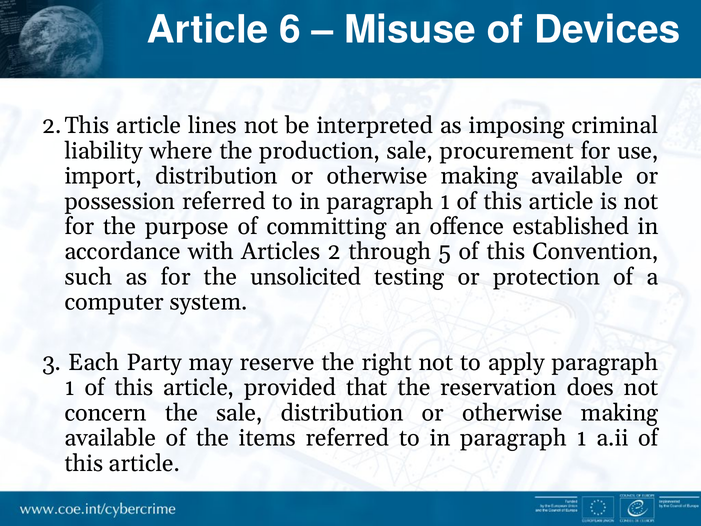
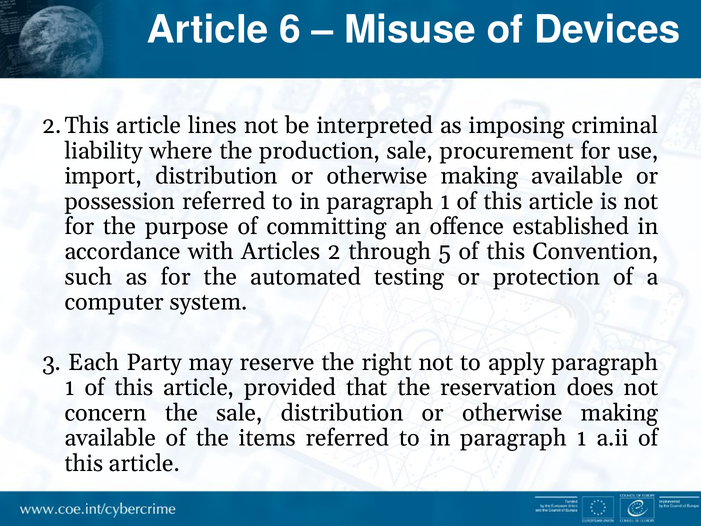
unsolicited: unsolicited -> automated (306, 277)
